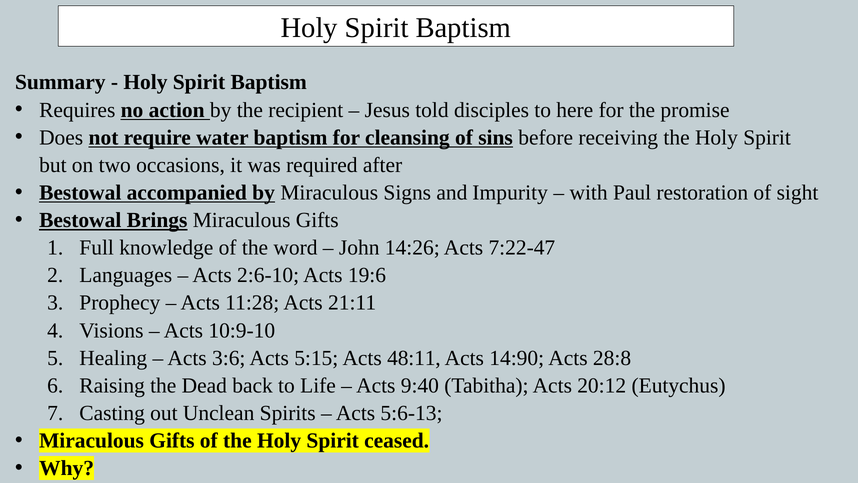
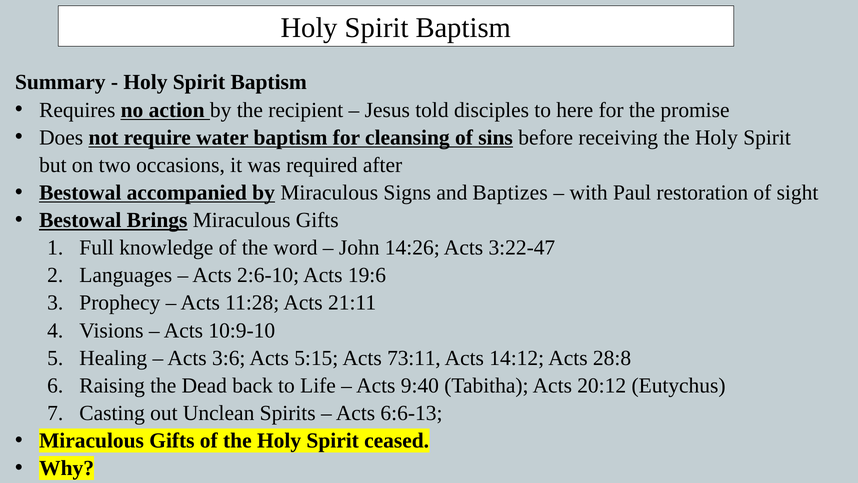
Impurity: Impurity -> Baptizes (510, 192)
7:22-47: 7:22-47 -> 3:22-47 (522, 248)
48:11: 48:11 -> 73:11 (414, 358)
14:90: 14:90 -> 14:12 (517, 358)
5:6-13: 5:6-13 -> 6:6-13 (411, 413)
